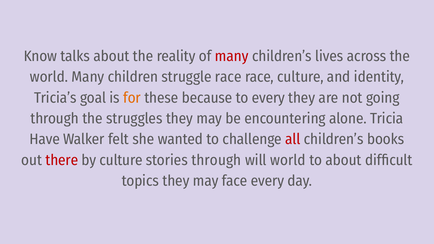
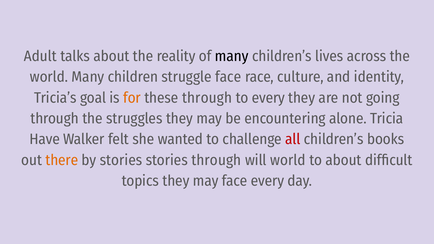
Know: Know -> Adult (40, 56)
many colour: red -> black (232, 56)
struggle race: race -> face (228, 77)
these because: because -> through (207, 98)
there colour: red -> orange (62, 160)
by culture: culture -> stories (121, 160)
